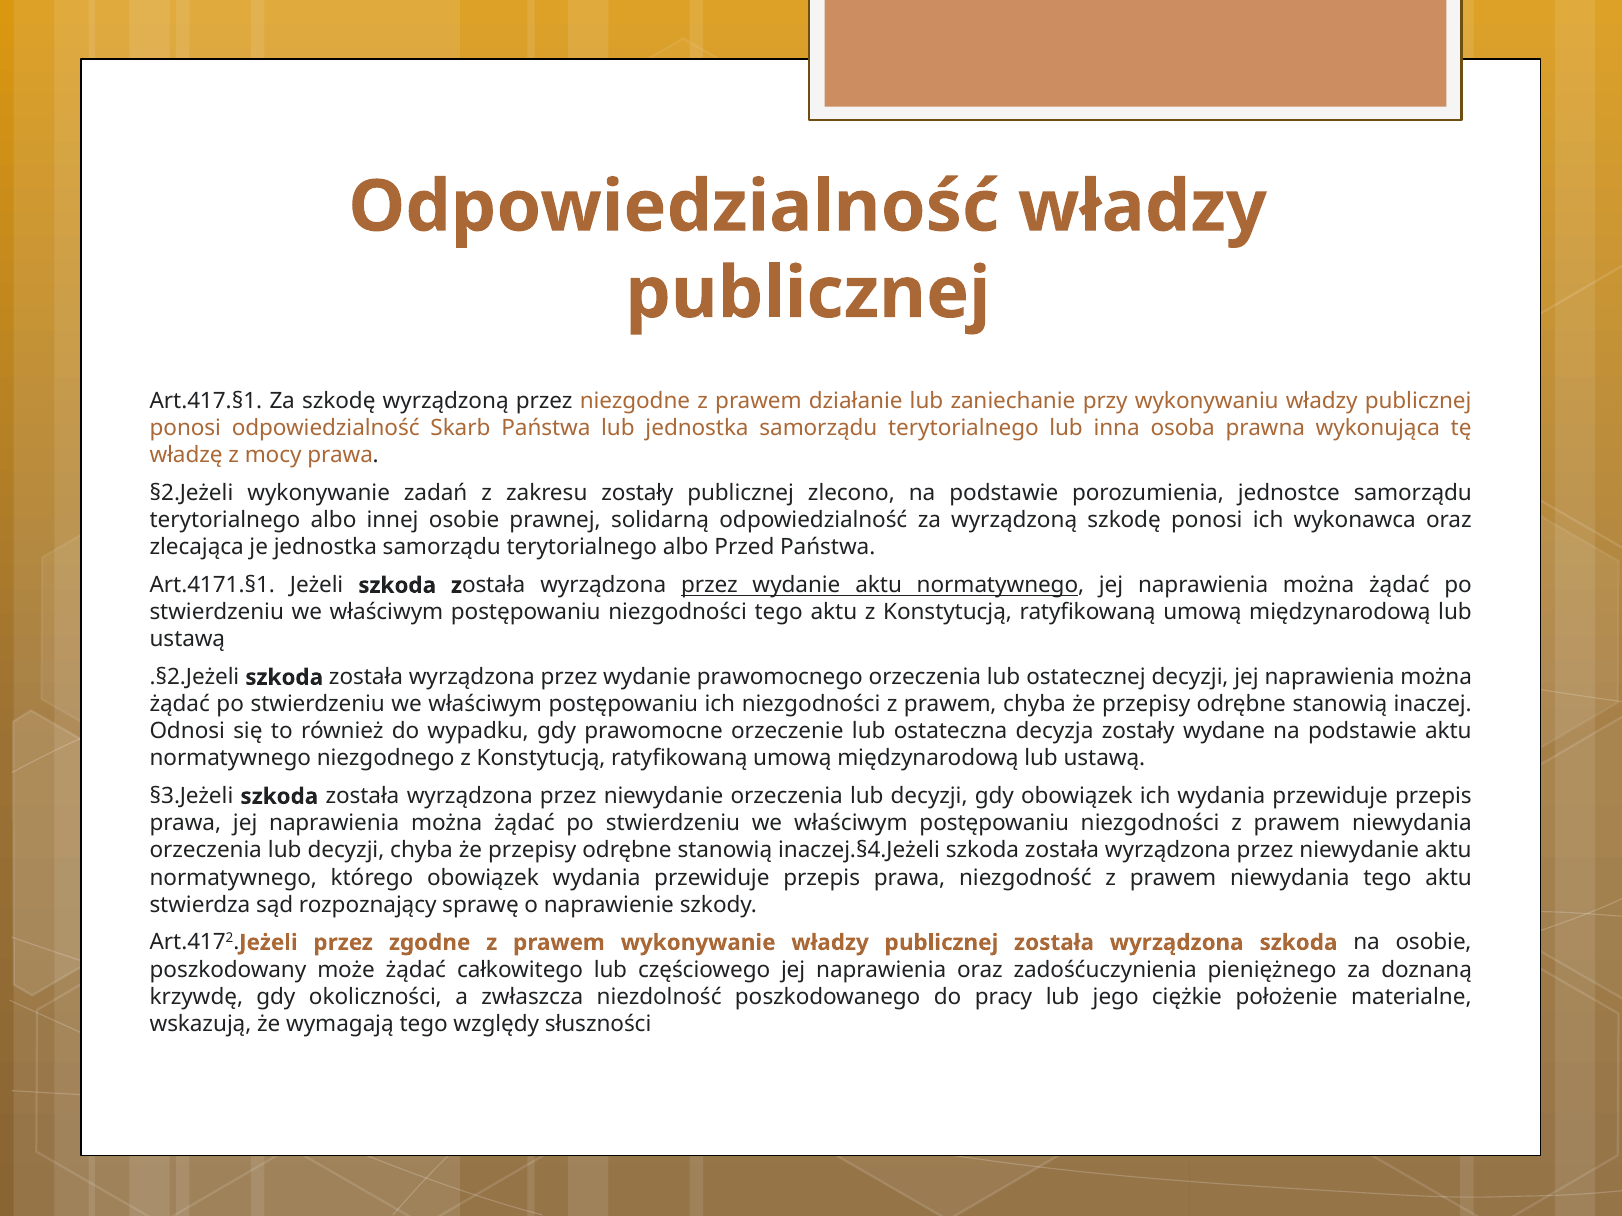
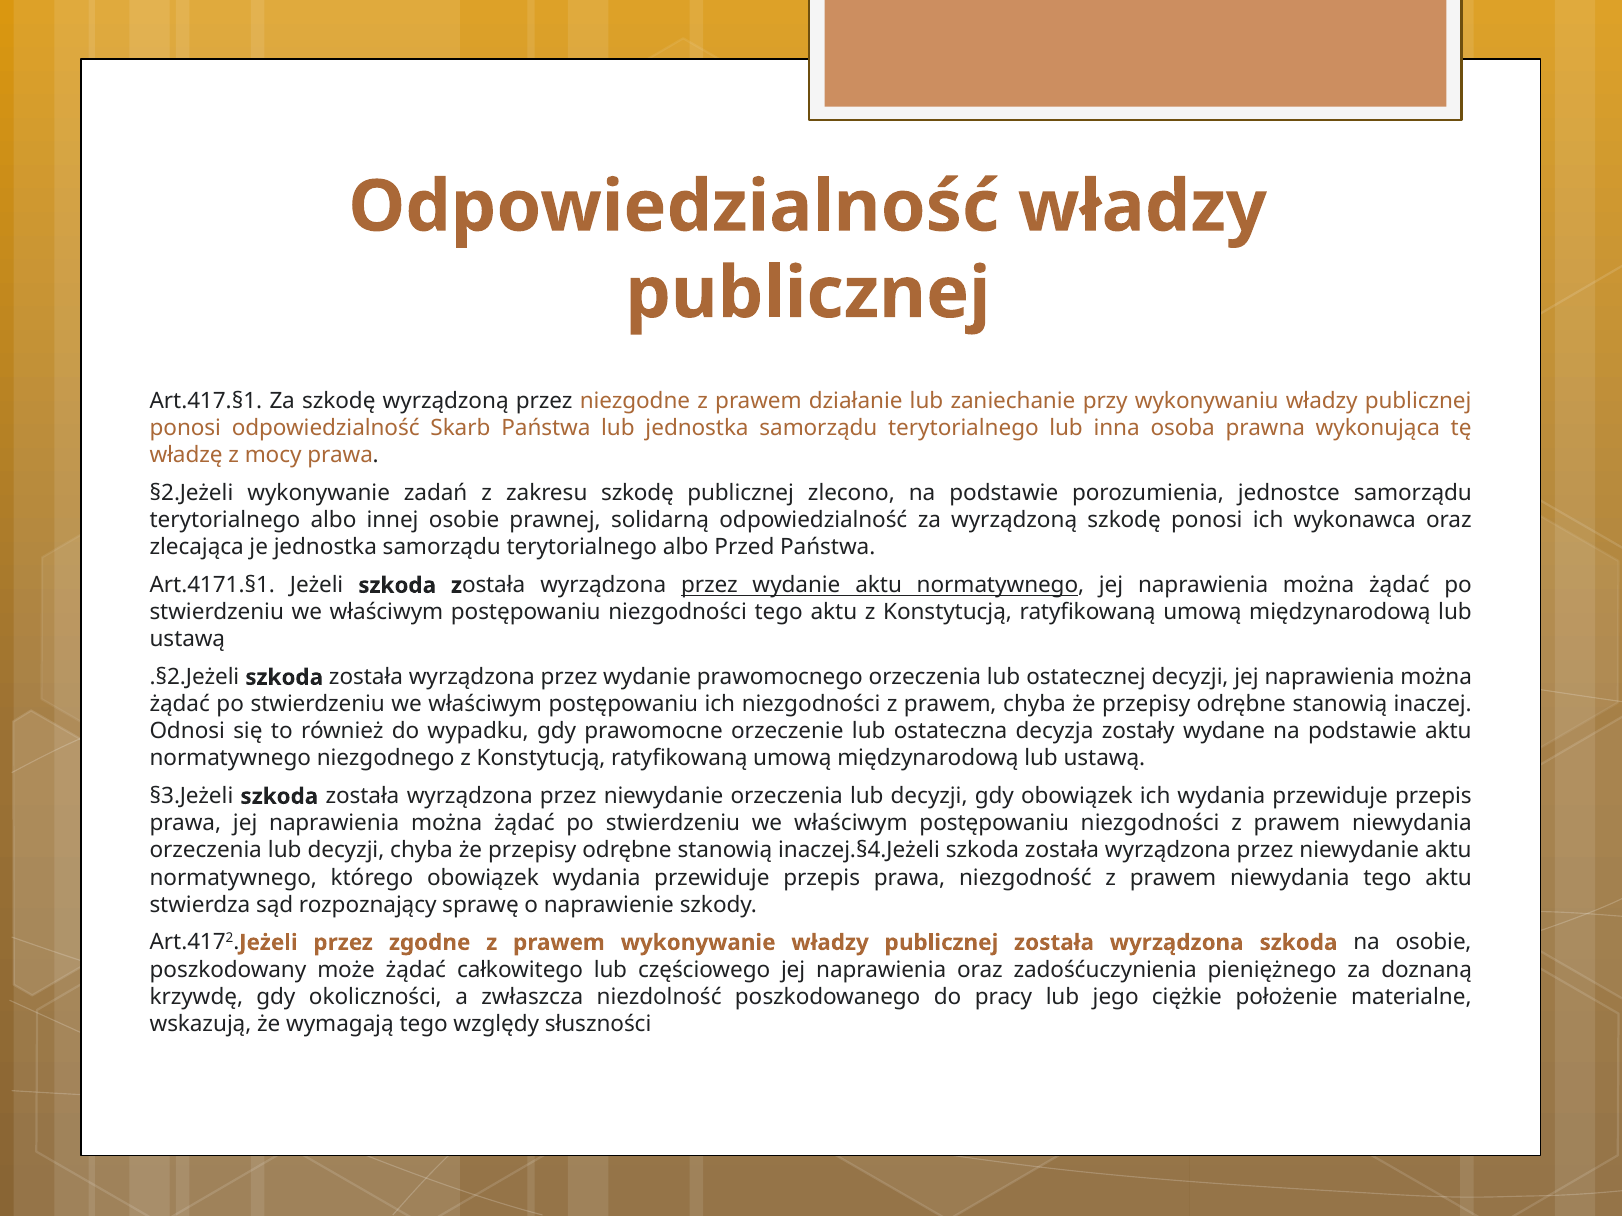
zakresu zostały: zostały -> szkodę (637, 494)
